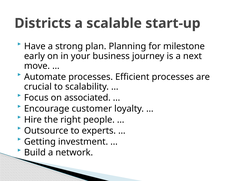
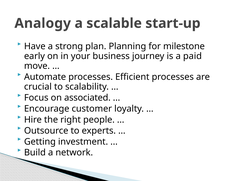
Districts: Districts -> Analogy (43, 23)
next: next -> paid (192, 56)
